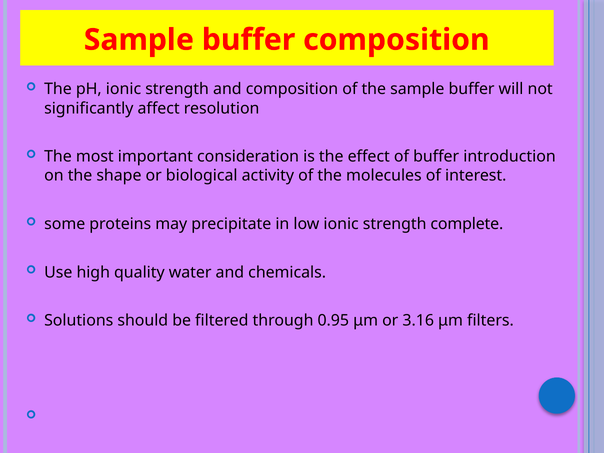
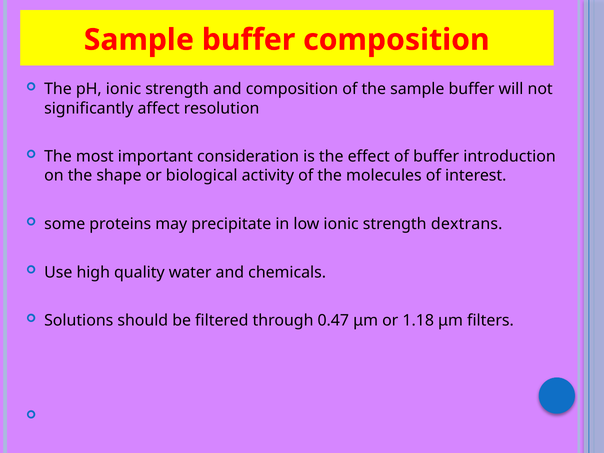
complete: complete -> dextrans (467, 224)
0.95: 0.95 -> 0.47 (333, 321)
3.16: 3.16 -> 1.18 (418, 321)
